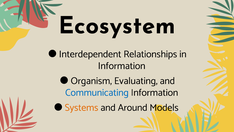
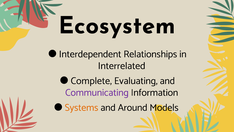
Information: Information -> Interrelated (122, 66)
Organism: Organism -> Complete (91, 81)
Communicating colour: blue -> purple (97, 92)
